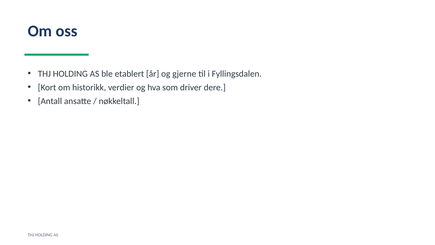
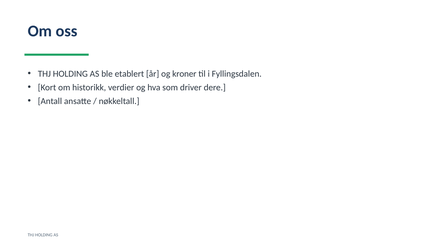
gjerne: gjerne -> kroner (184, 74)
